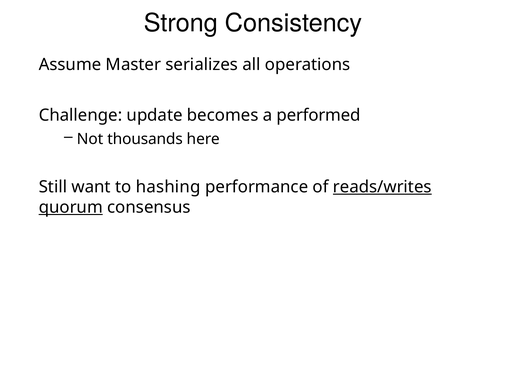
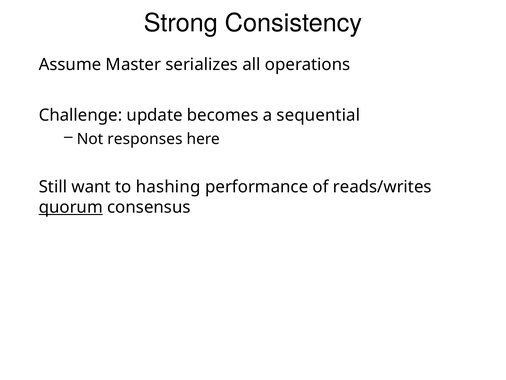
performed: performed -> sequential (318, 115)
thousands: thousands -> responses (145, 139)
reads/writes underline: present -> none (382, 187)
